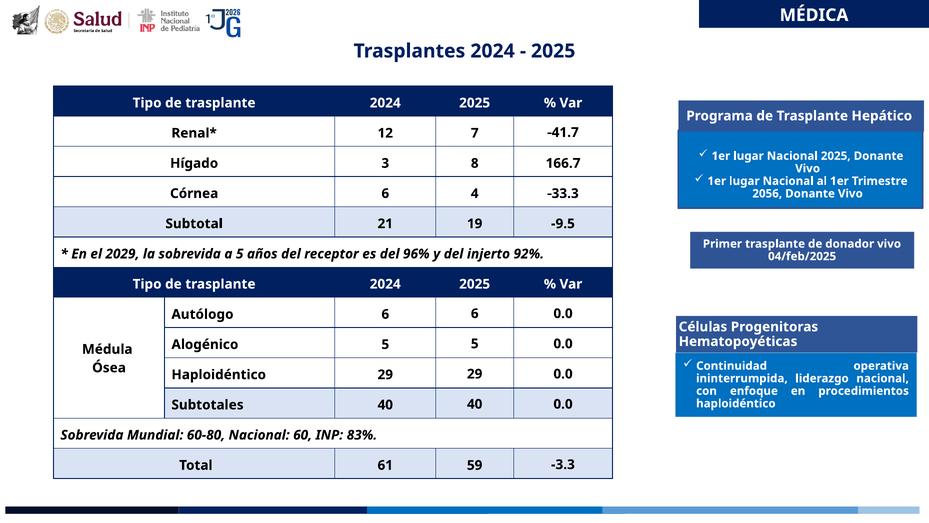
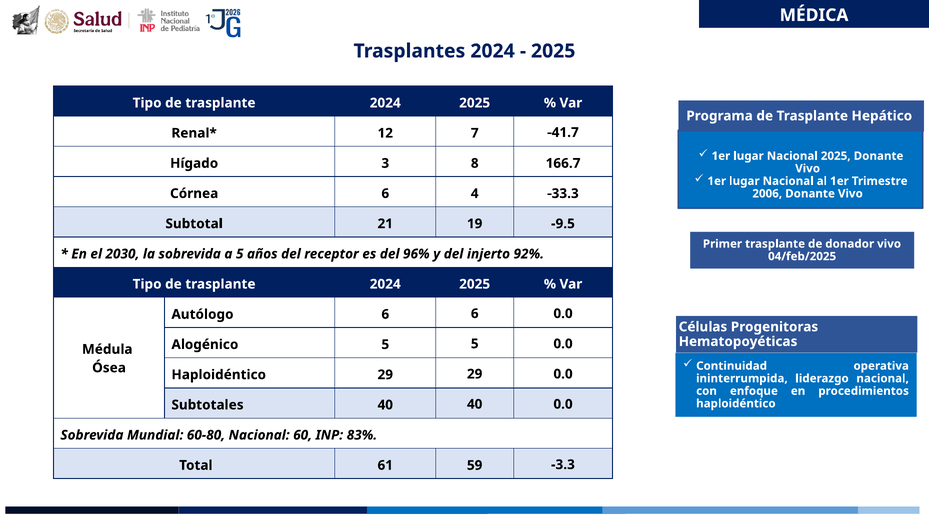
2056: 2056 -> 2006 (767, 193)
2029: 2029 -> 2030 (122, 254)
